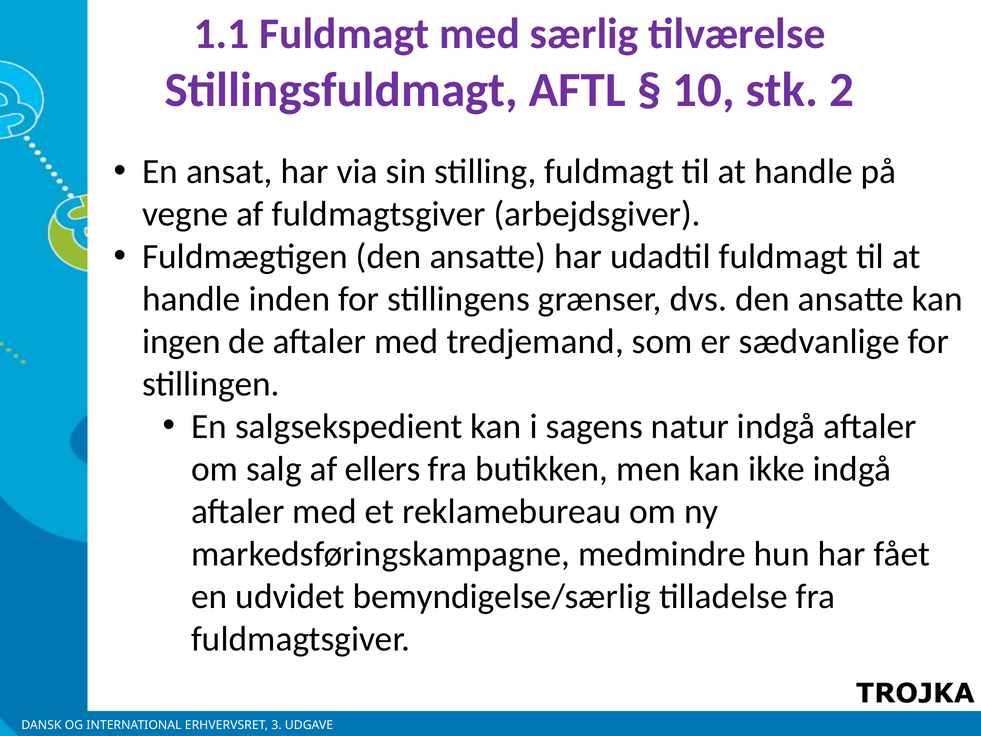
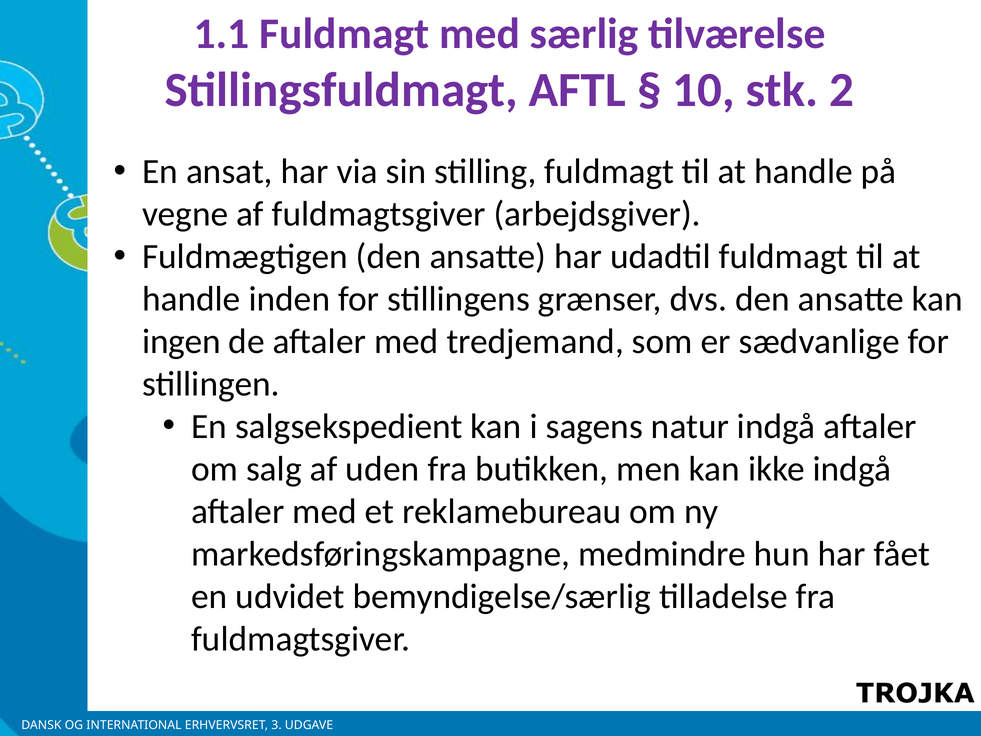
ellers: ellers -> uden (382, 469)
